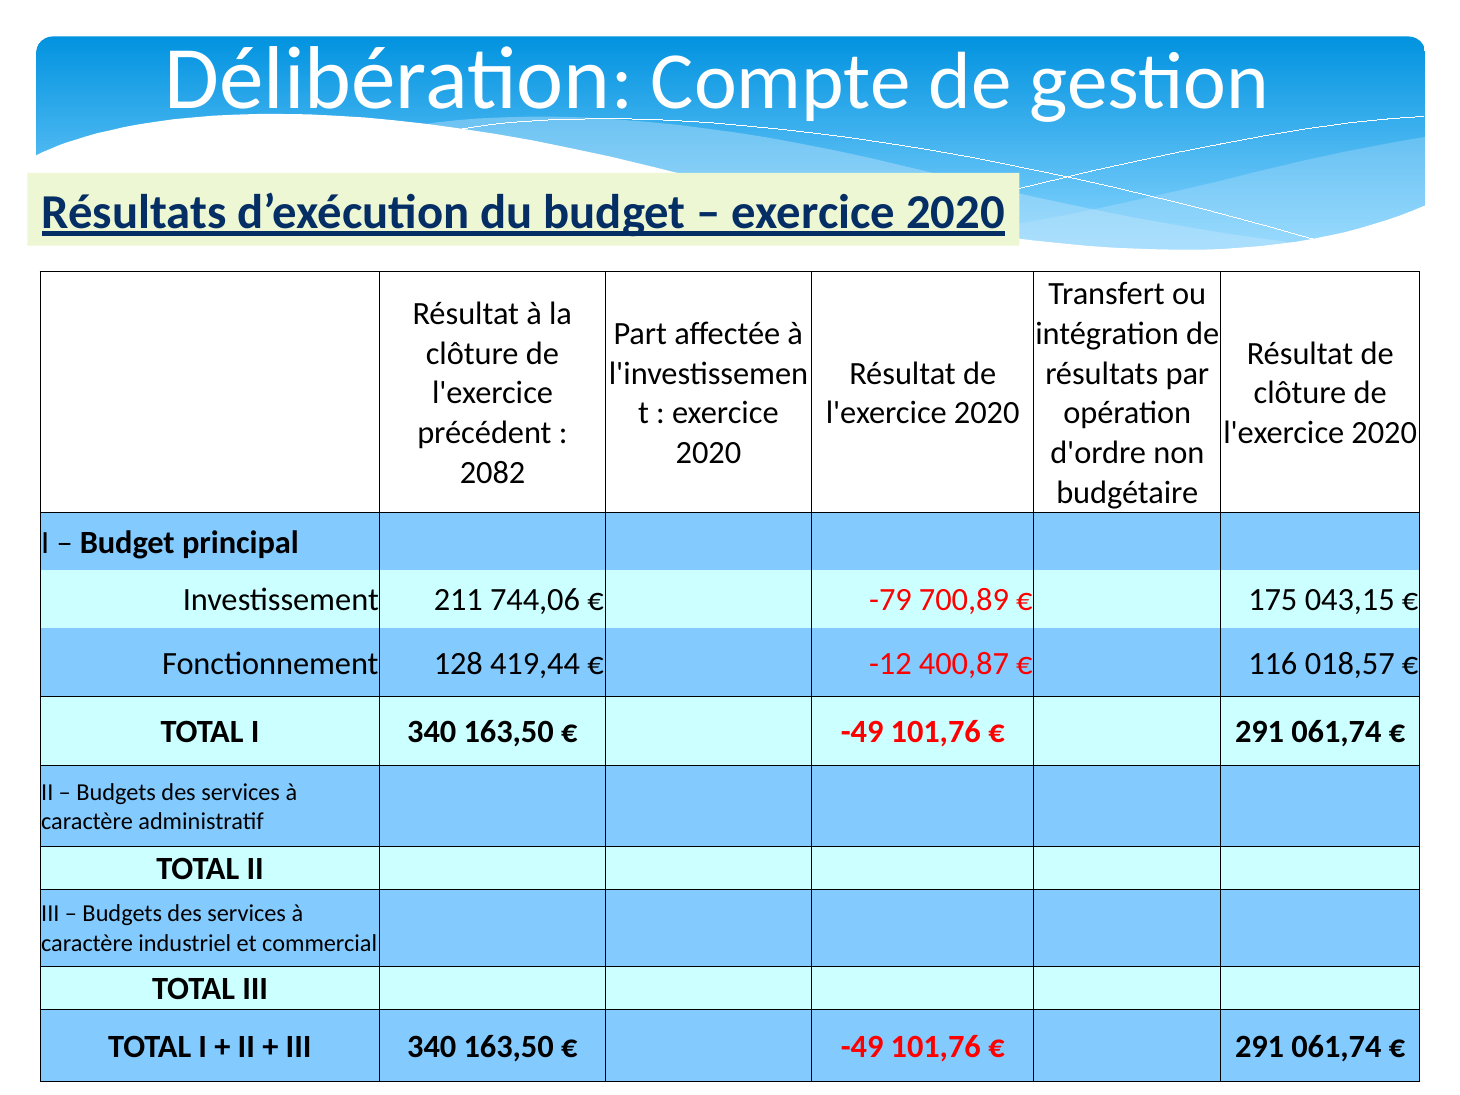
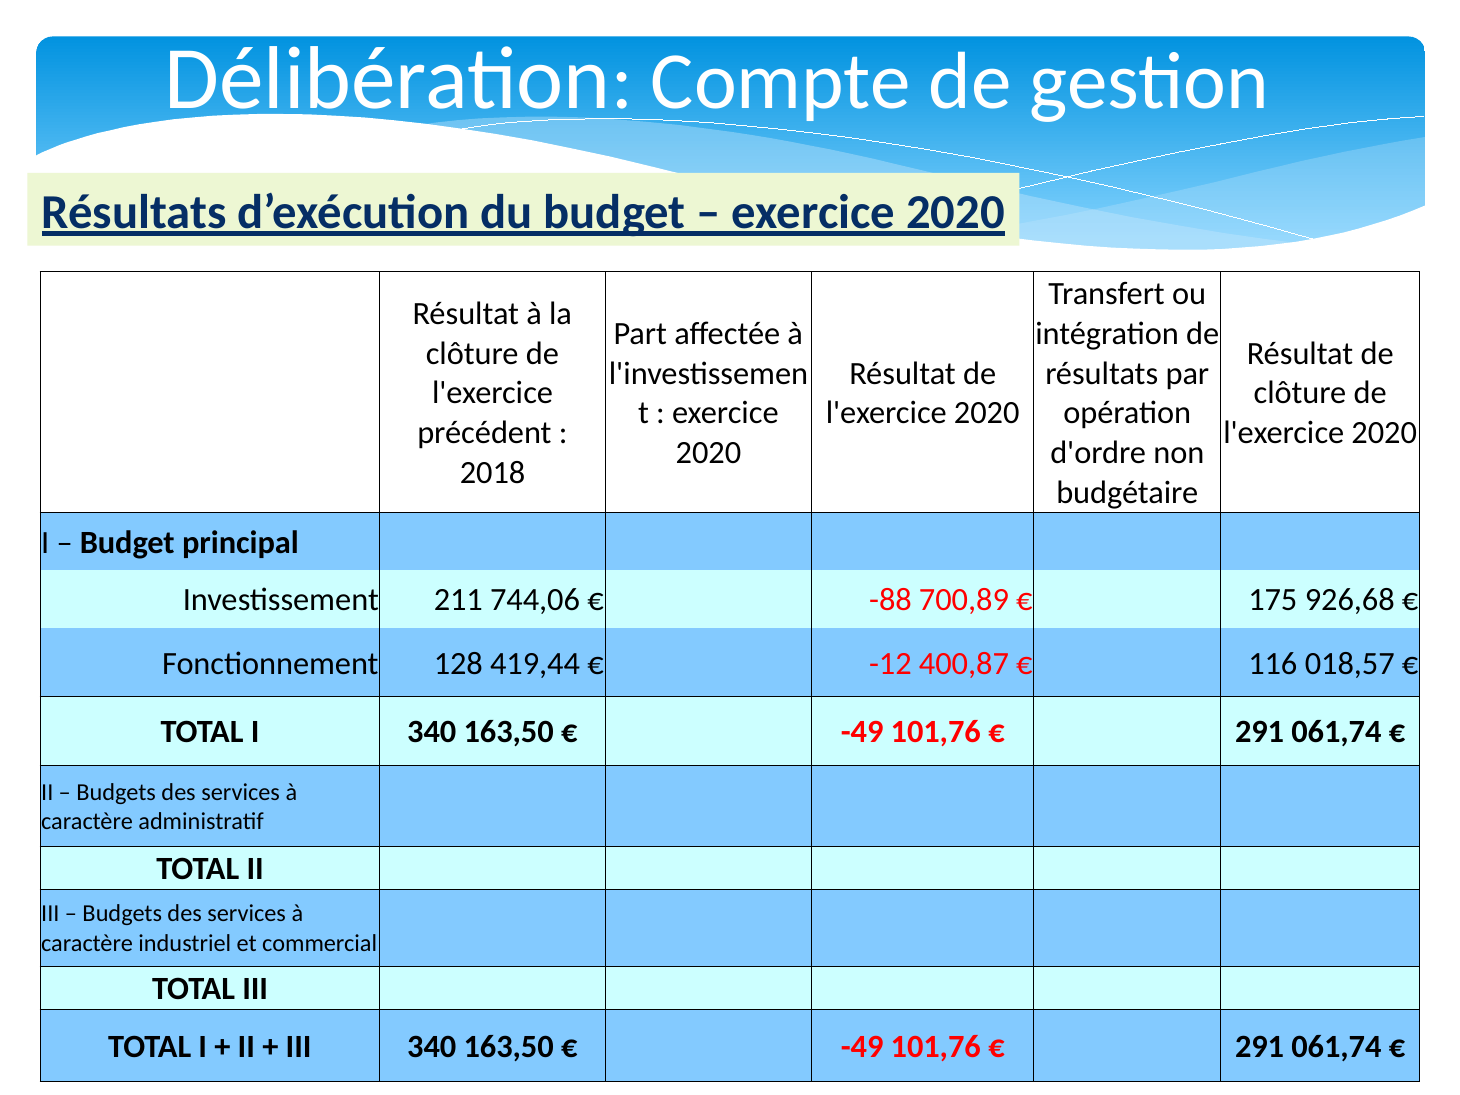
2082: 2082 -> 2018 (493, 472)
-79: -79 -> -88 (890, 600)
043,15: 043,15 -> 926,68 (1350, 600)
